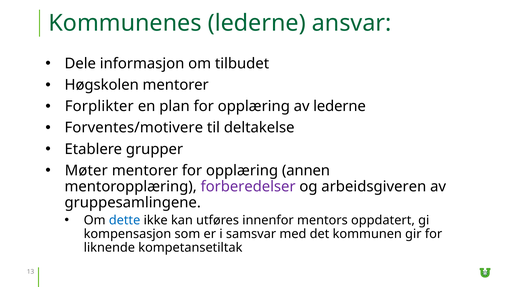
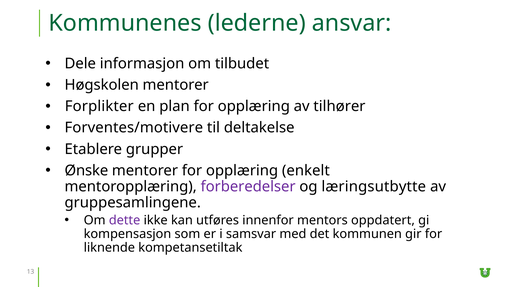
av lederne: lederne -> tilhører (339, 106)
Møter: Møter -> Ønske (86, 170)
annen: annen -> enkelt (306, 170)
arbeidsgiveren: arbeidsgiveren -> læringsutbytte (374, 186)
dette colour: blue -> purple (125, 220)
